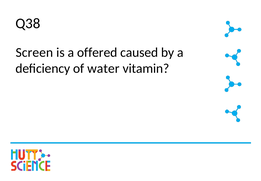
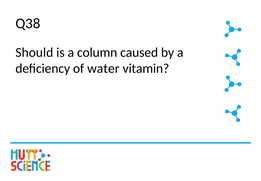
Screen: Screen -> Should (34, 52)
offered: offered -> column (97, 52)
